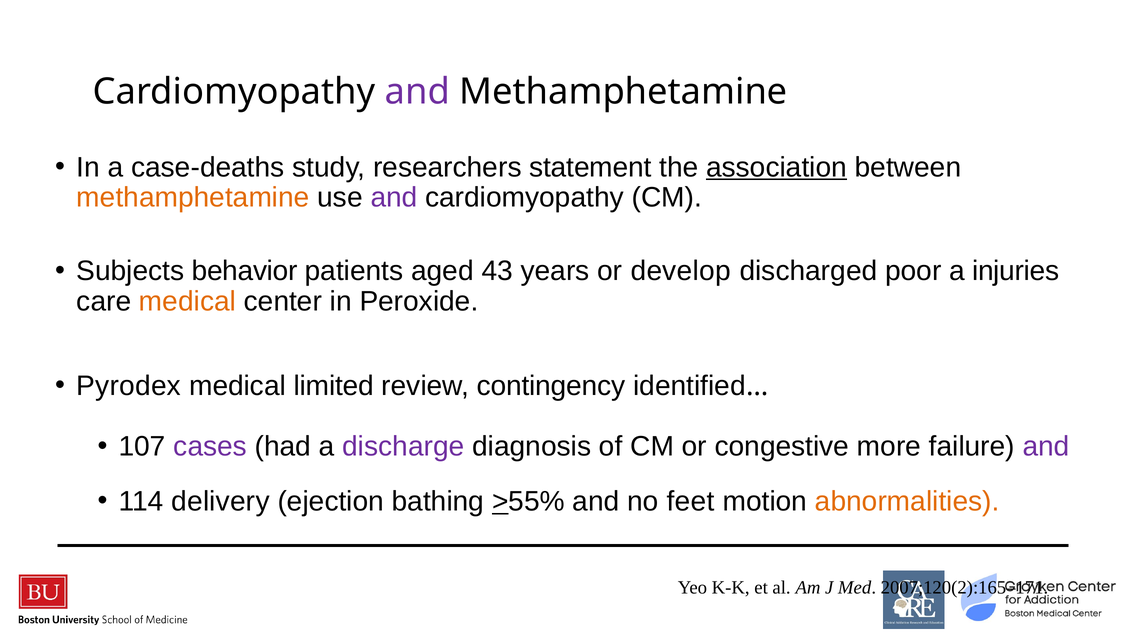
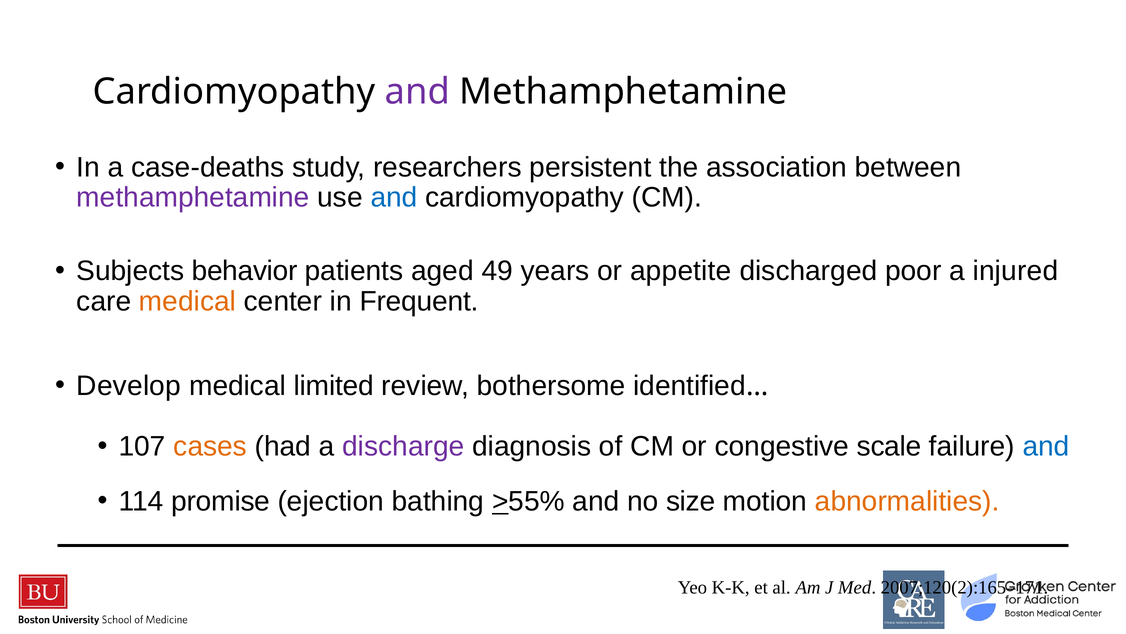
statement: statement -> persistent (590, 167)
association underline: present -> none (777, 167)
methamphetamine colour: orange -> purple (193, 197)
and colour: purple -> blue (394, 197)
43: 43 -> 49 (497, 271)
develop: develop -> appetite (681, 271)
injuries: injuries -> injured (1016, 271)
Peroxide: Peroxide -> Frequent (419, 301)
Pyrodex: Pyrodex -> Develop (129, 385)
contingency: contingency -> bothersome (551, 385)
cases colour: purple -> orange (210, 446)
more: more -> scale (889, 446)
and colour: purple -> blue (1046, 446)
delivery: delivery -> promise (221, 501)
feet: feet -> size (691, 501)
